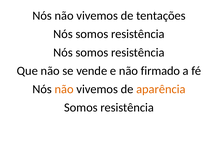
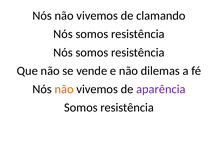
tentações: tentações -> clamando (161, 16)
firmado: firmado -> dilemas (160, 71)
aparência colour: orange -> purple (161, 90)
